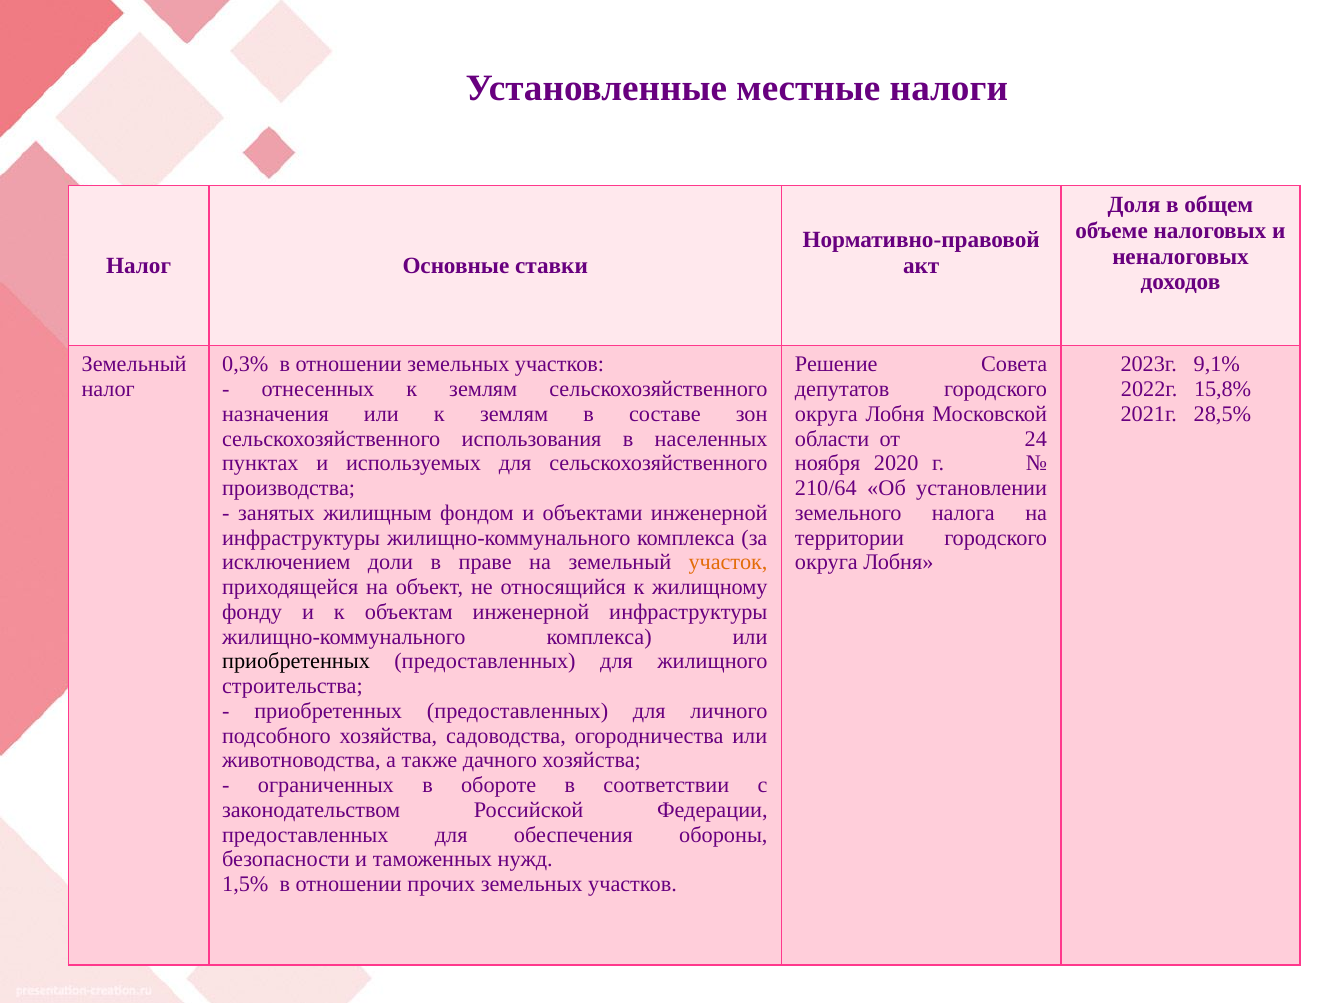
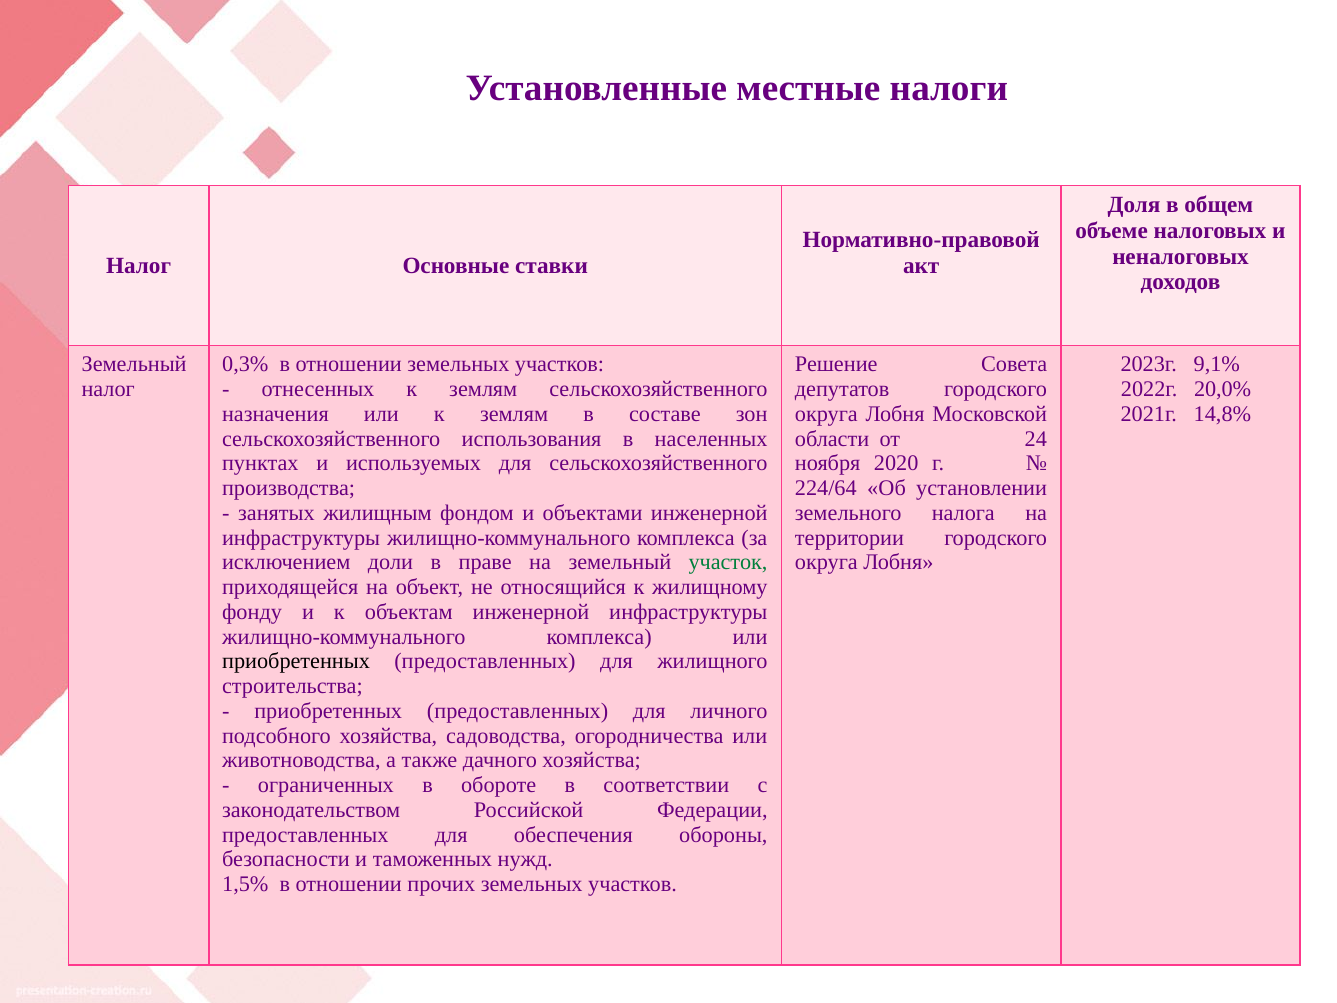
15,8%: 15,8% -> 20,0% (1223, 389)
28,5%: 28,5% -> 14,8% (1222, 414)
210/64: 210/64 -> 224/64 (826, 488)
участок colour: orange -> green (728, 562)
